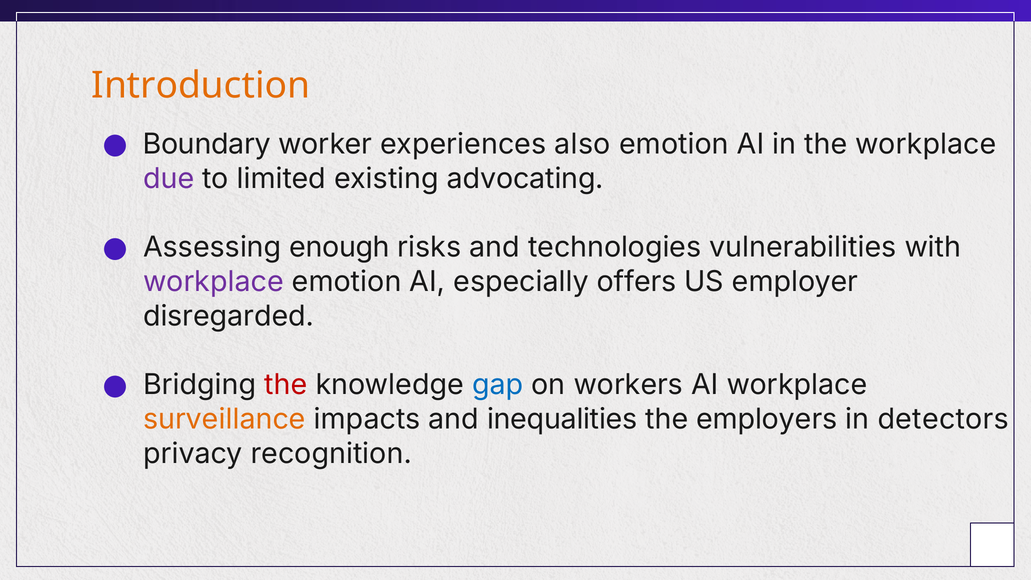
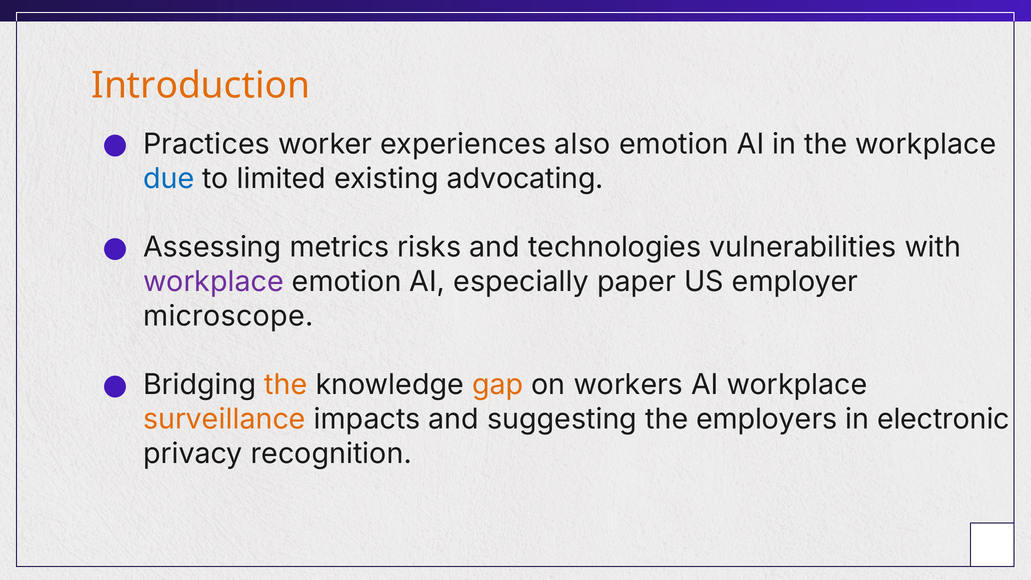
Boundary: Boundary -> Practices (206, 144)
due colour: purple -> blue (169, 179)
enough: enough -> metrics (339, 247)
offers: offers -> paper (637, 282)
disregarded: disregarded -> microscope (228, 316)
the colour: red -> orange (286, 385)
gap colour: blue -> orange (498, 385)
inequalities: inequalities -> suggesting (562, 419)
detectors: detectors -> electronic (943, 419)
